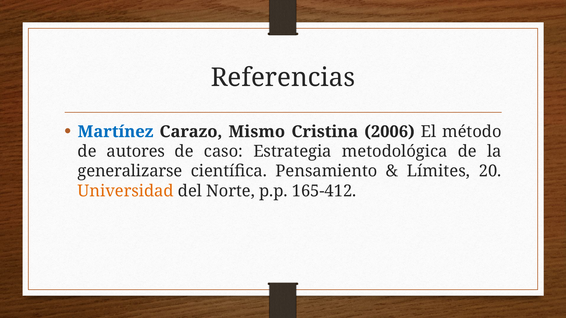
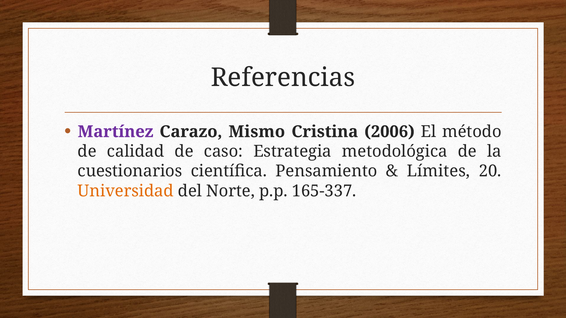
Martínez colour: blue -> purple (116, 132)
autores: autores -> calidad (136, 152)
generalizarse: generalizarse -> cuestionarios (130, 171)
165-412: 165-412 -> 165-337 (324, 191)
